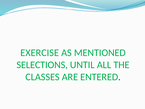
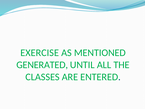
SELECTIONS: SELECTIONS -> GENERATED (42, 65)
